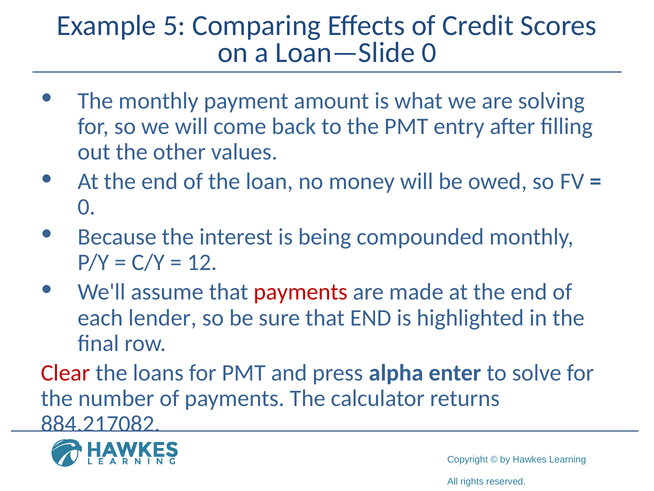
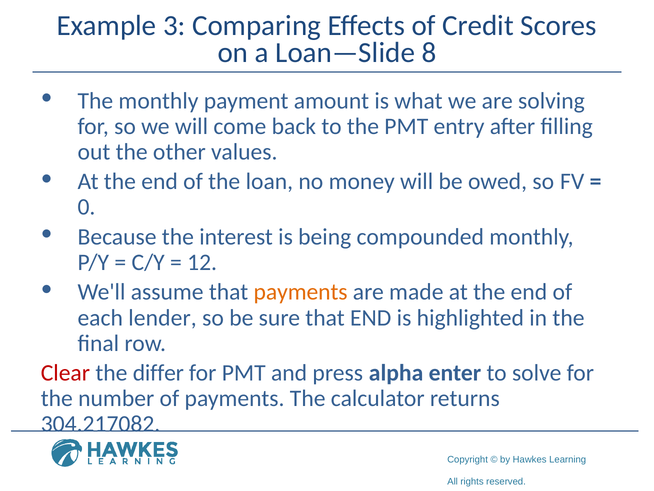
5: 5 -> 3 (174, 25)
Loan—Slide 0: 0 -> 8 (429, 53)
payments colour: red -> orange (301, 292)
loans: loans -> differ (158, 373)
884.217082: 884.217082 -> 304.217082 (101, 424)
